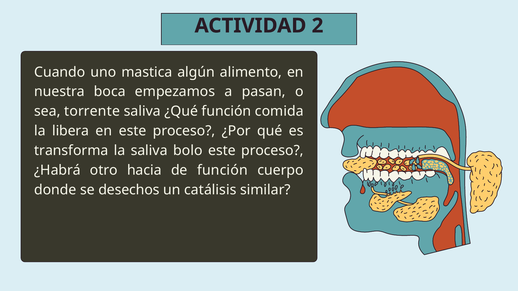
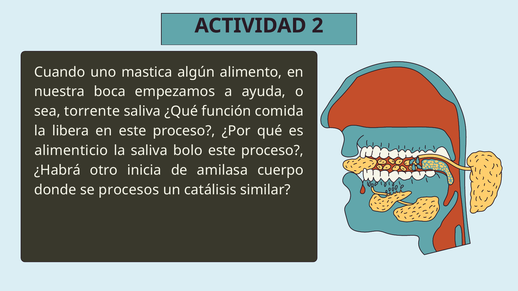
pasan: pasan -> ayuda (264, 92)
transforma: transforma -> alimenticio (71, 151)
hacia: hacia -> inicia (144, 170)
de función: función -> amilasa (222, 170)
desechos: desechos -> procesos (129, 190)
